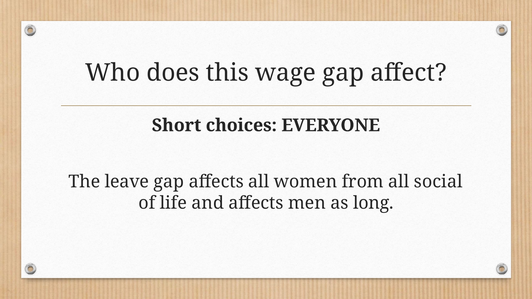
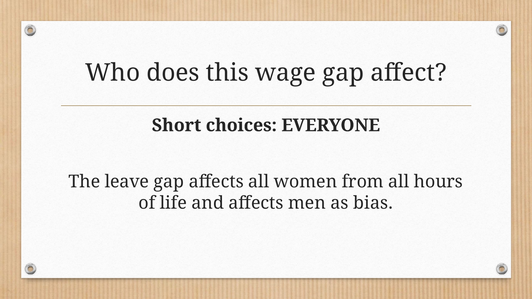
social: social -> hours (438, 182)
long: long -> bias (373, 203)
